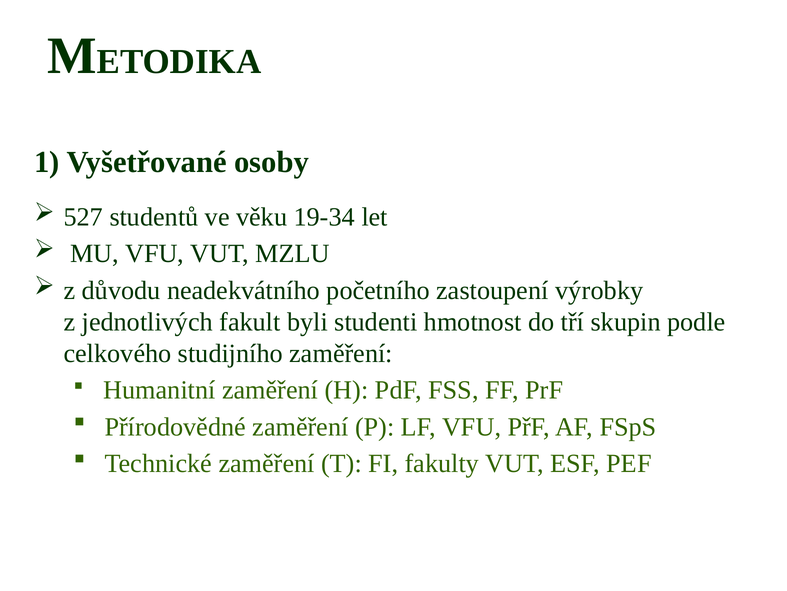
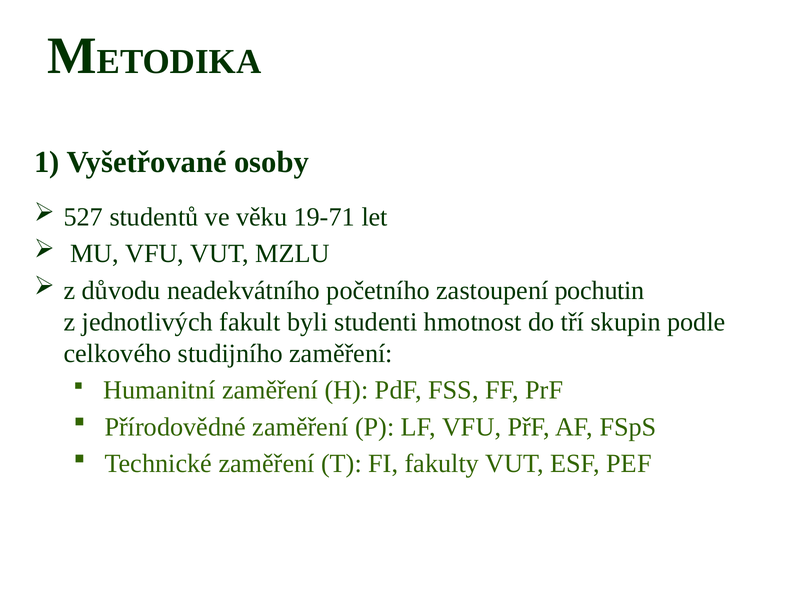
19-34: 19-34 -> 19-71 (324, 217)
výrobky: výrobky -> pochutin (600, 290)
